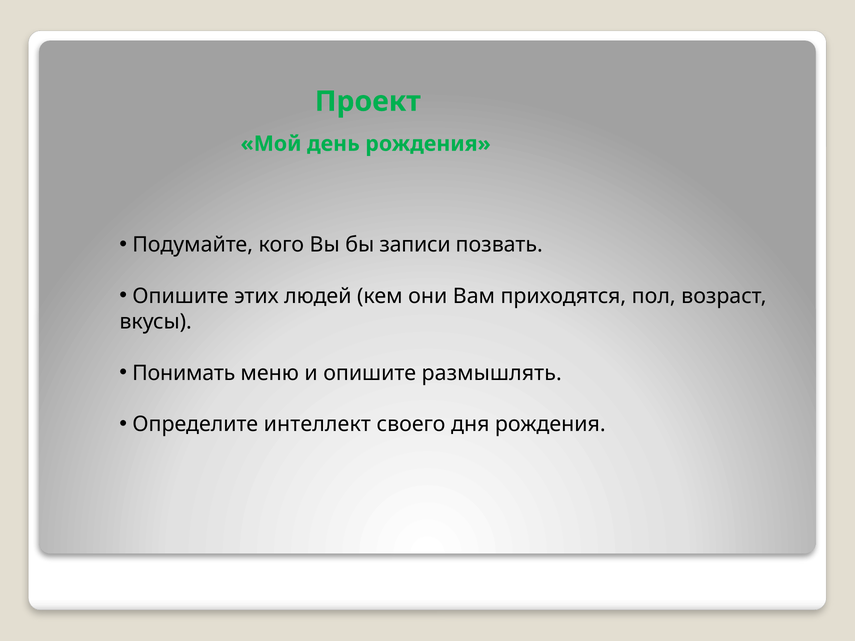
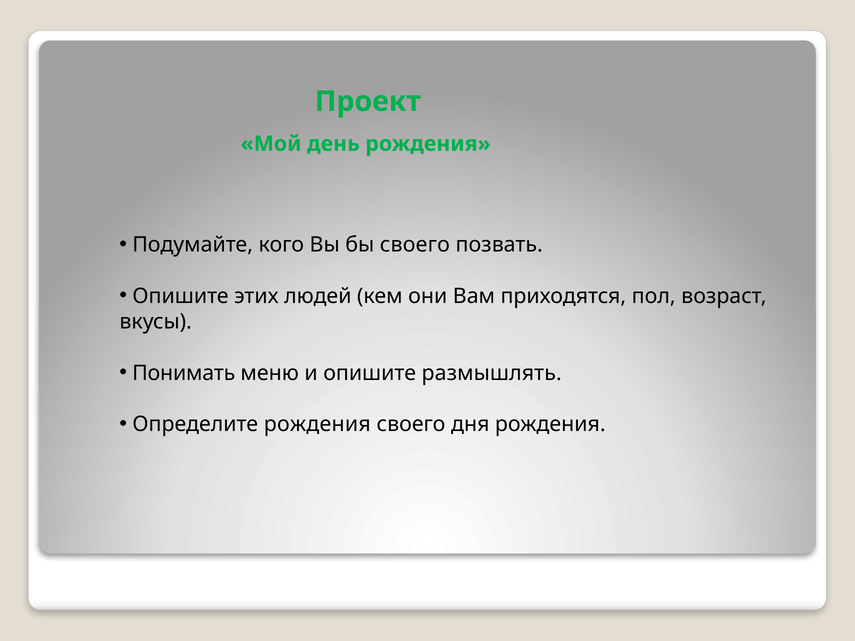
бы записи: записи -> своего (415, 245)
Определите интеллект: интеллект -> рождения (317, 424)
